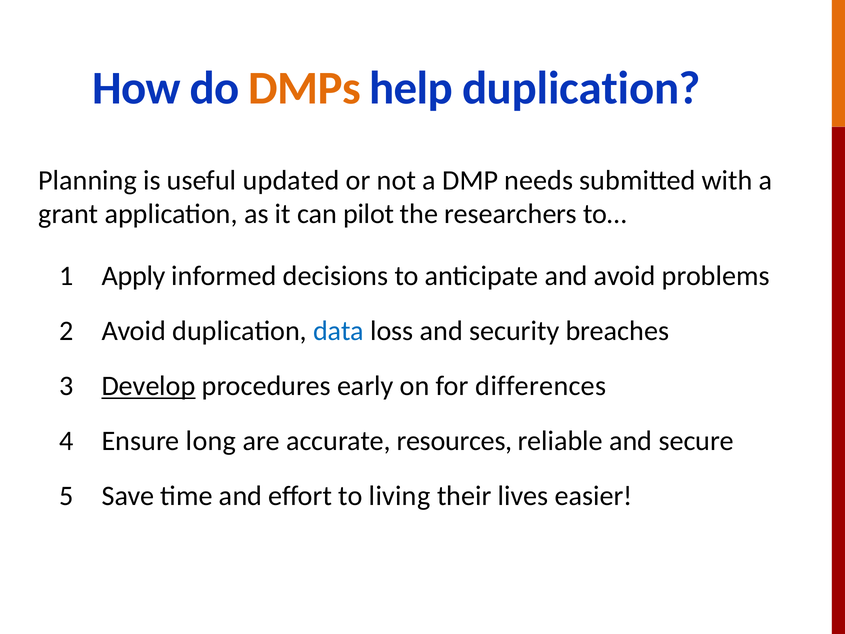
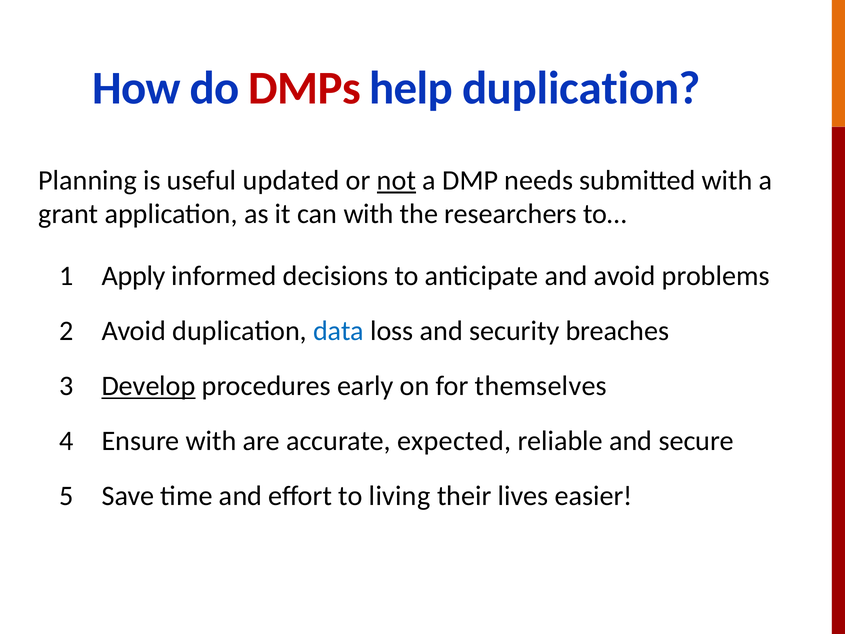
DMPs colour: orange -> red (305, 88)
not underline: none -> present (396, 180)
can pilot: pilot -> with (369, 214)
differences: differences -> themselves (541, 386)
Ensure long: long -> with (211, 441)
resources: resources -> expected (454, 441)
